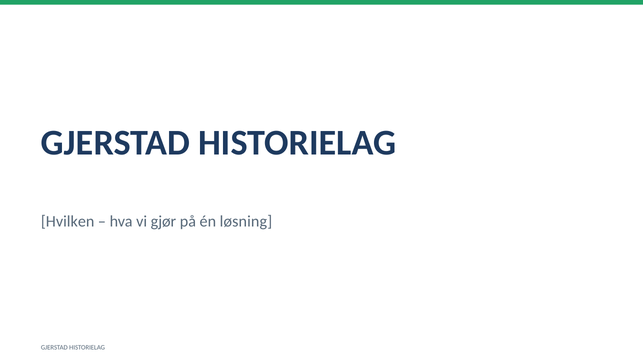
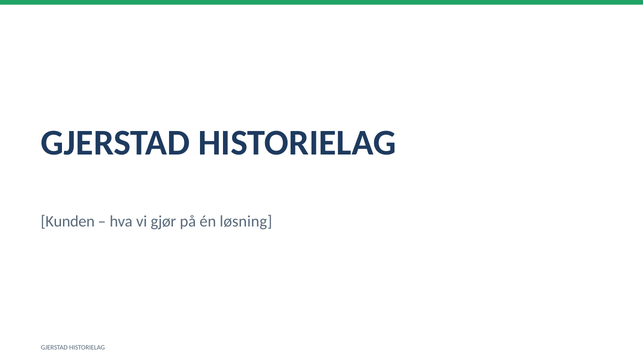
Hvilken: Hvilken -> Kunden (68, 221)
